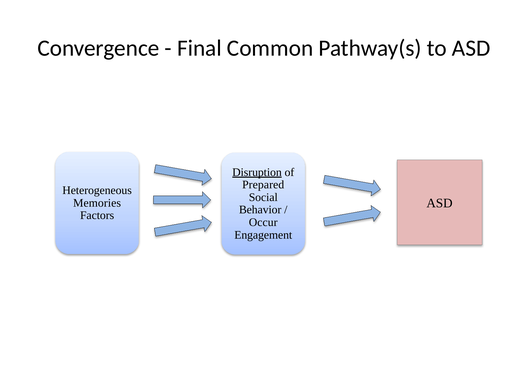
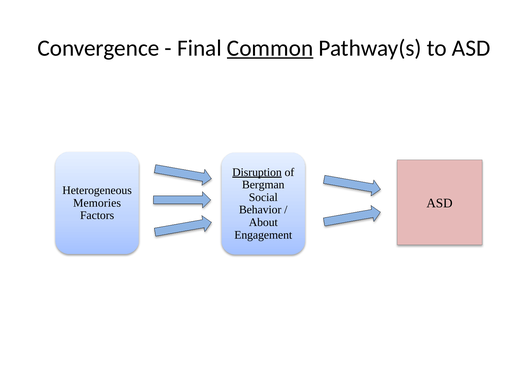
Common underline: none -> present (270, 48)
Prepared: Prepared -> Bergman (263, 185)
Occur: Occur -> About (263, 222)
